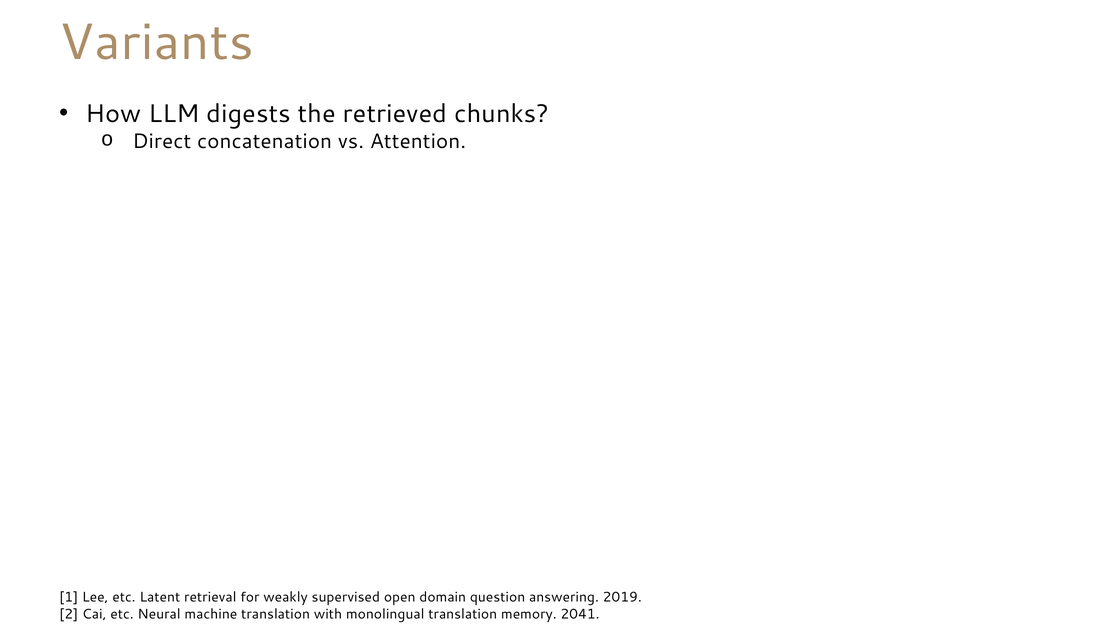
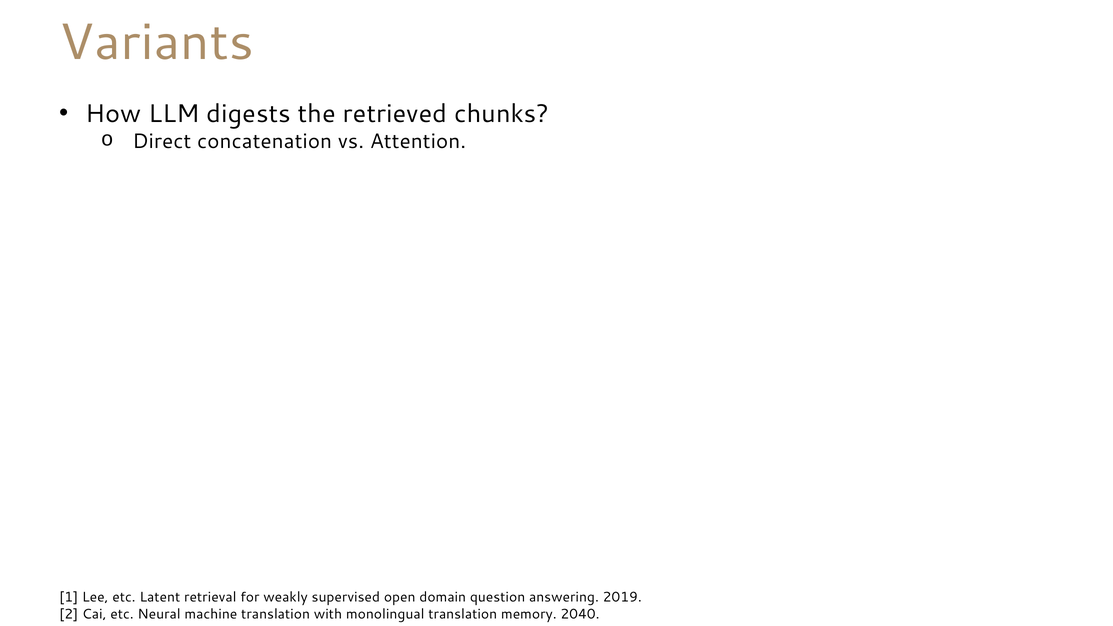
2041: 2041 -> 2040 (580, 614)
